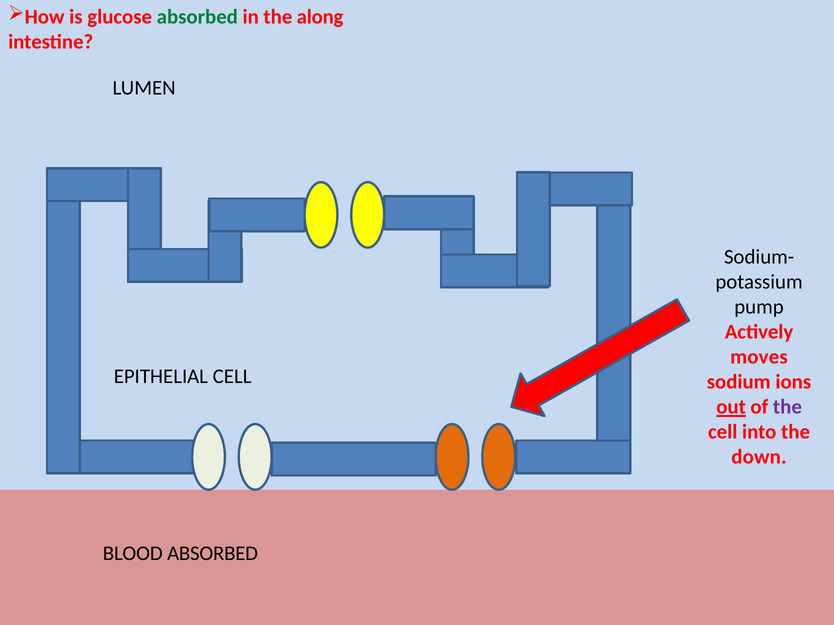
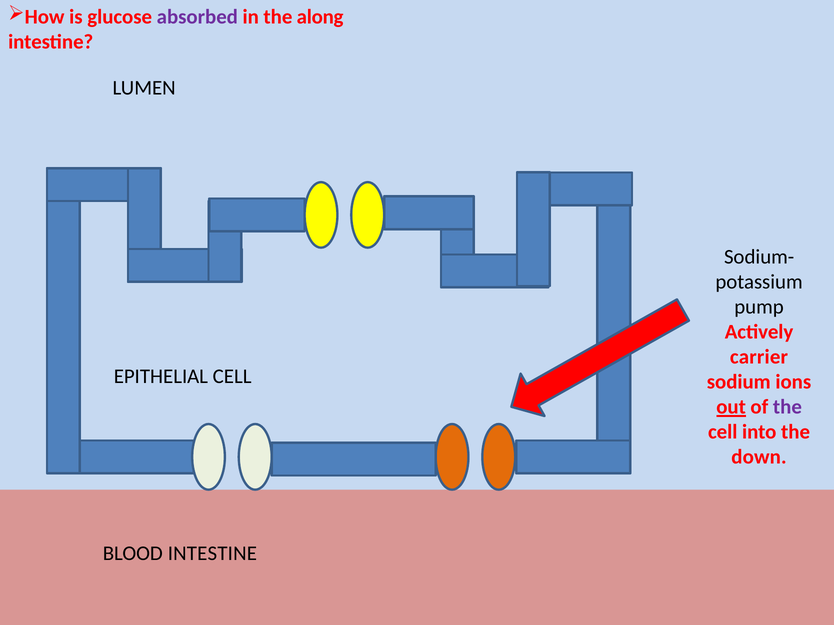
absorbed colour: green -> purple (197, 17)
moves: moves -> carrier (759, 357)
BLOOD ABSORBED: ABSORBED -> INTESTINE (212, 554)
